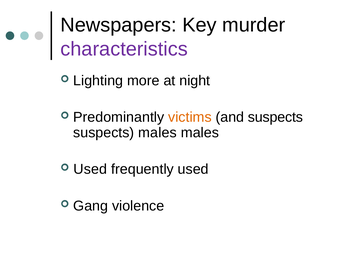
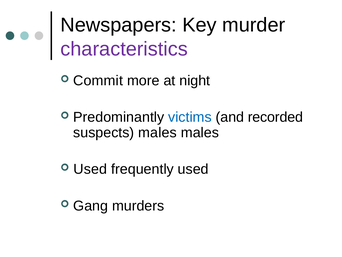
Lighting: Lighting -> Commit (98, 81)
victims colour: orange -> blue (190, 117)
and suspects: suspects -> recorded (275, 117)
violence: violence -> murders (138, 205)
